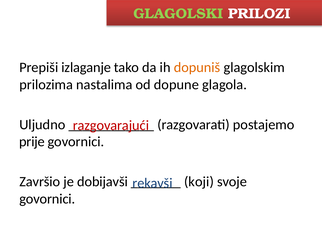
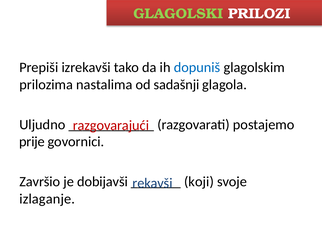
izlaganje: izlaganje -> izrekavši (86, 68)
dopuniš colour: orange -> blue (197, 68)
dopune: dopune -> sadašnji (176, 85)
govornici: govornici -> izlaganje (47, 199)
